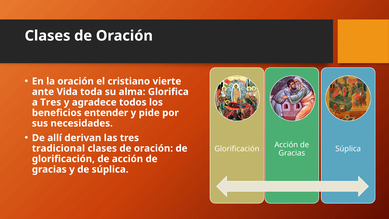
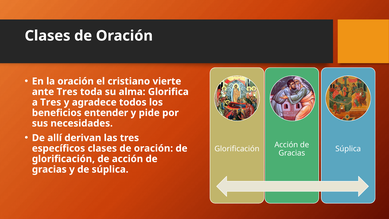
ante Vida: Vida -> Tres (67, 92)
tradicional: tradicional -> específicos (58, 148)
